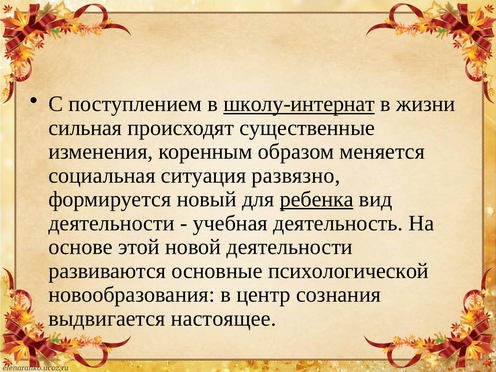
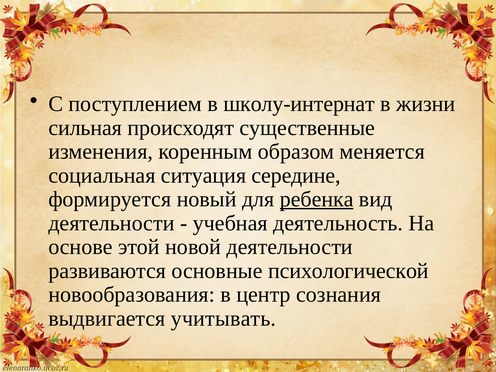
школу-интернат underline: present -> none (299, 104)
развязно: развязно -> середине (296, 176)
настоящее: настоящее -> учитывать (224, 318)
